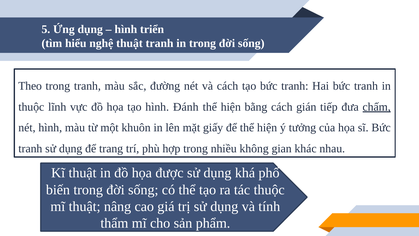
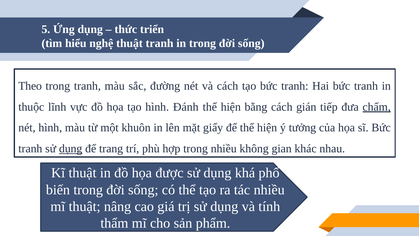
hình: hình -> thức (126, 29)
dụng underline: none -> present (71, 149)
tác thuộc: thuộc -> nhiều (269, 189)
